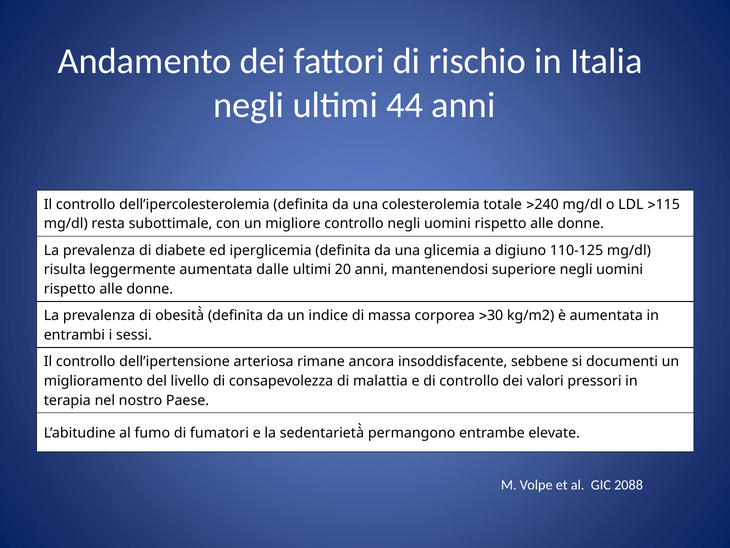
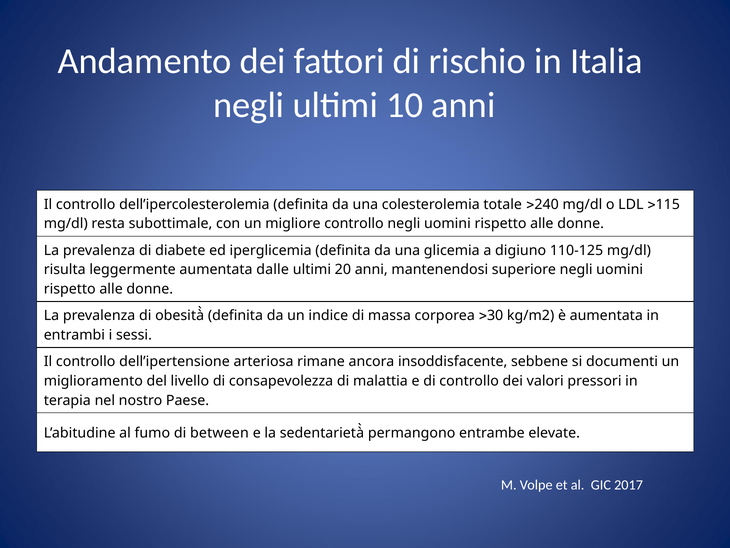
44: 44 -> 10 (405, 105)
fumatori: fumatori -> between (219, 433)
2088: 2088 -> 2017 (629, 485)
